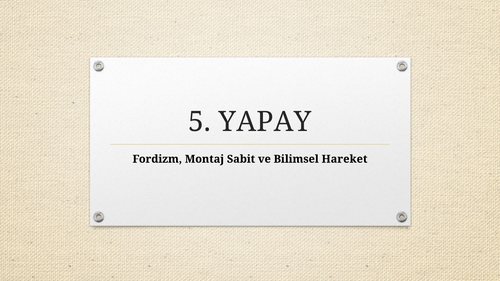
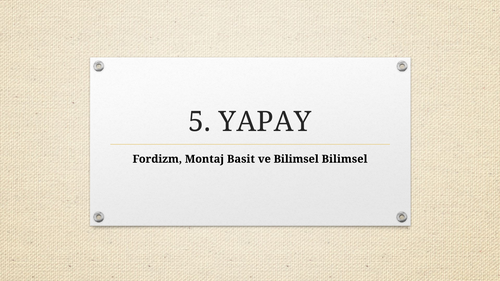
Sabit: Sabit -> Basit (241, 159)
Bilimsel Hareket: Hareket -> Bilimsel (345, 159)
